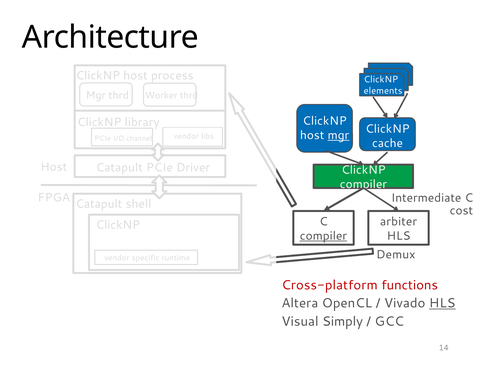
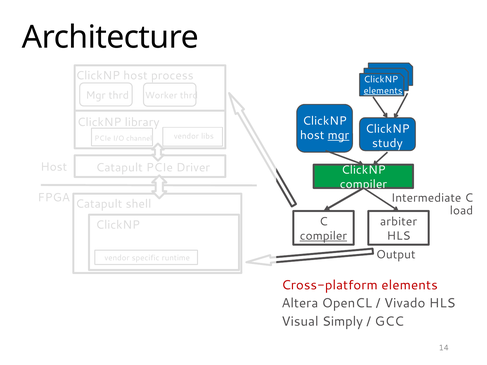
elements underline: none -> present (383, 91)
cache: cache -> study (387, 143)
cost: cost -> load (461, 211)
Demux: Demux -> Output (396, 255)
Cross-platform functions: functions -> elements (410, 285)
HLS underline: present -> none (442, 303)
